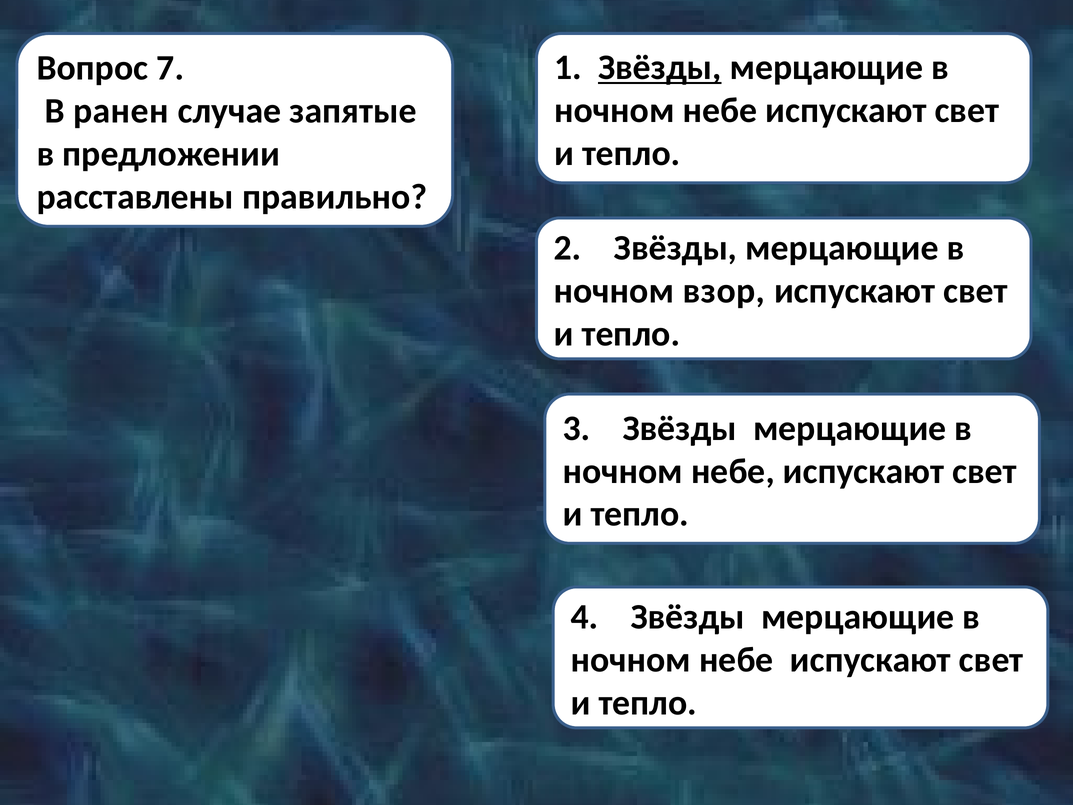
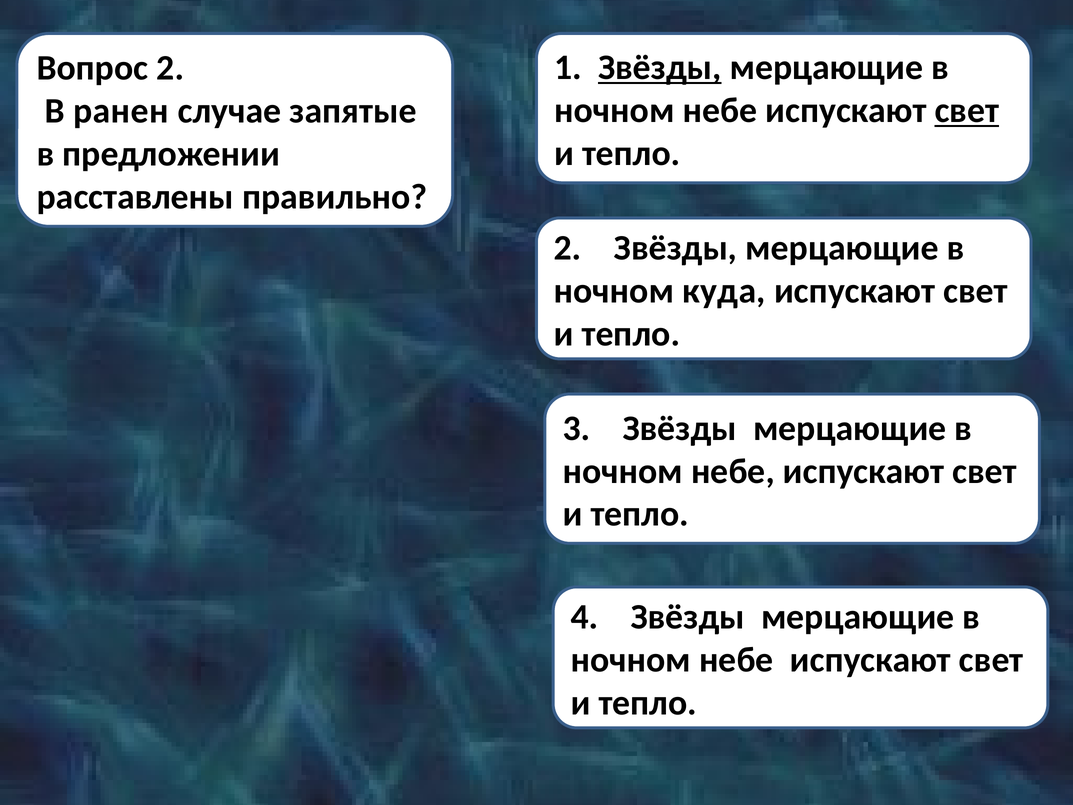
Вопрос 7: 7 -> 2 (170, 68)
свет underline: none -> present (967, 111)
взор: взор -> куда (724, 291)
